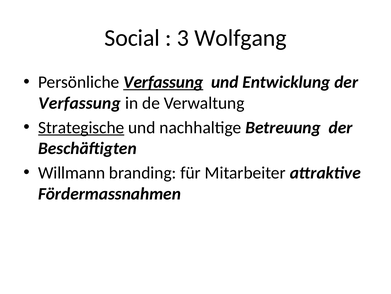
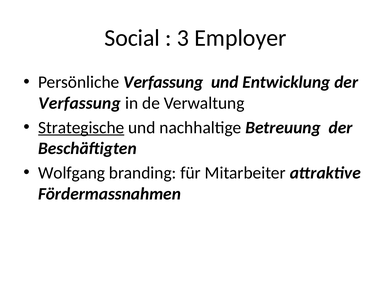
Wolfgang: Wolfgang -> Employer (240, 38)
Verfassung underline: present -> none (163, 82)
Willmann: Willmann -> Wolfgang (72, 172)
